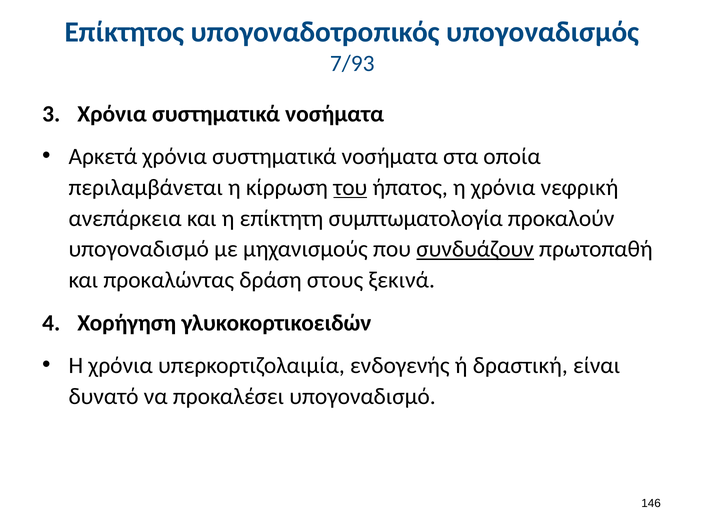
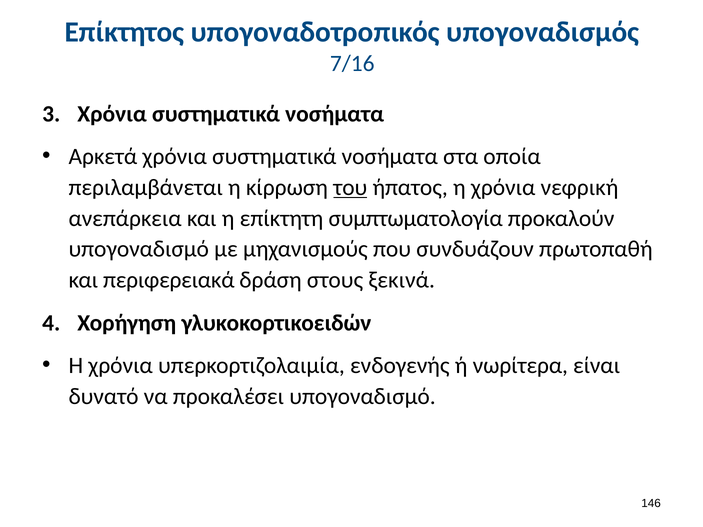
7/93: 7/93 -> 7/16 (352, 63)
συνδυάζουν underline: present -> none (475, 249)
προκαλώντας: προκαλώντας -> περιφερειακά (169, 280)
δραστική: δραστική -> νωρίτερα (520, 366)
